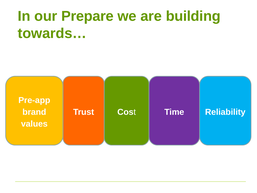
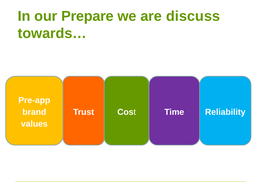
building: building -> discuss (193, 16)
